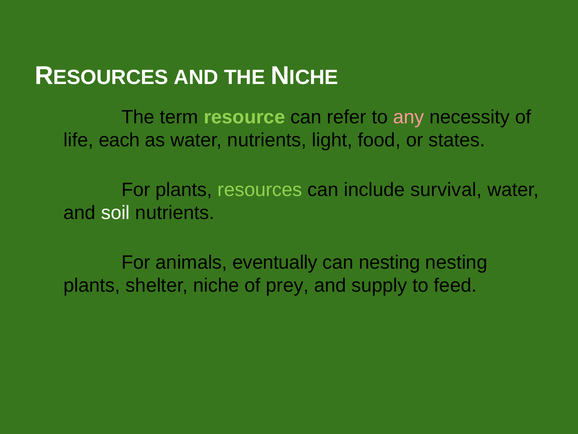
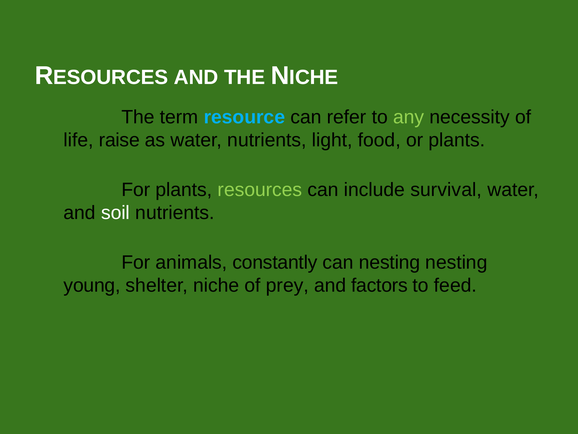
resource colour: light green -> light blue (244, 117)
any colour: pink -> light green (409, 117)
each: each -> raise (119, 140)
or states: states -> plants (457, 140)
eventually: eventually -> constantly (275, 262)
plants: plants -> young (92, 285)
supply: supply -> factors (379, 285)
